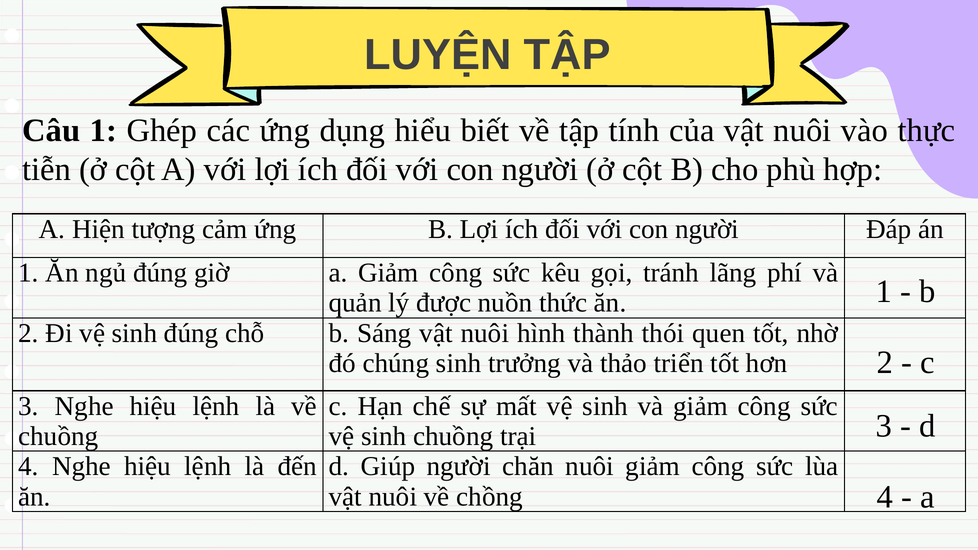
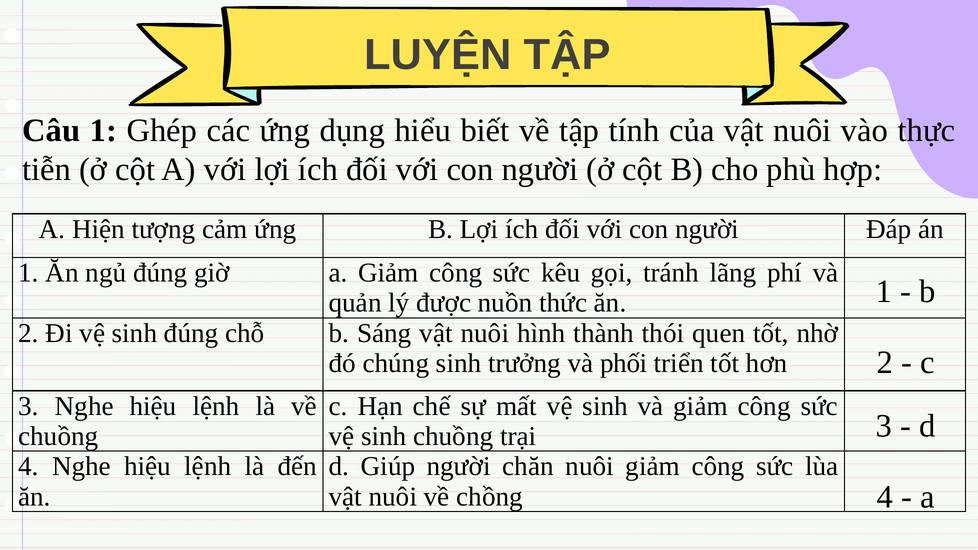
thảo: thảo -> phối (624, 363)
